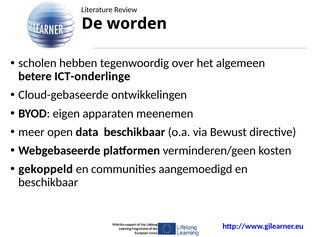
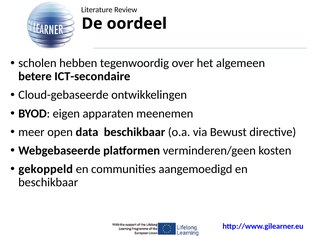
worden: worden -> oordeel (137, 24)
ICT-onderlinge: ICT-onderlinge -> ICT-secondaire (92, 76)
